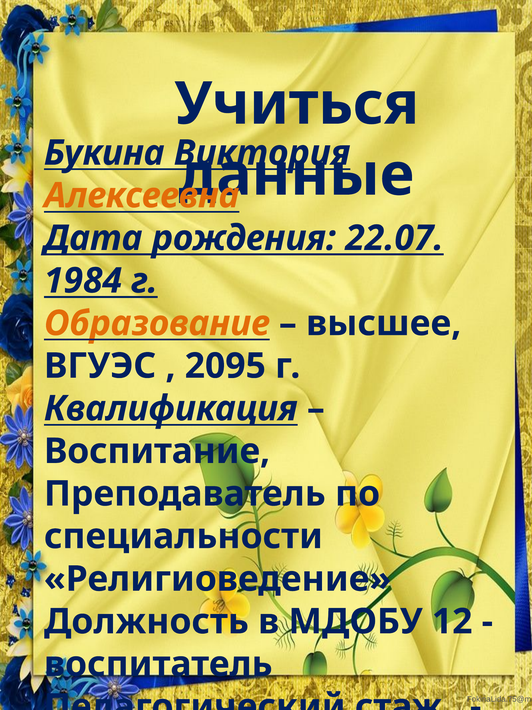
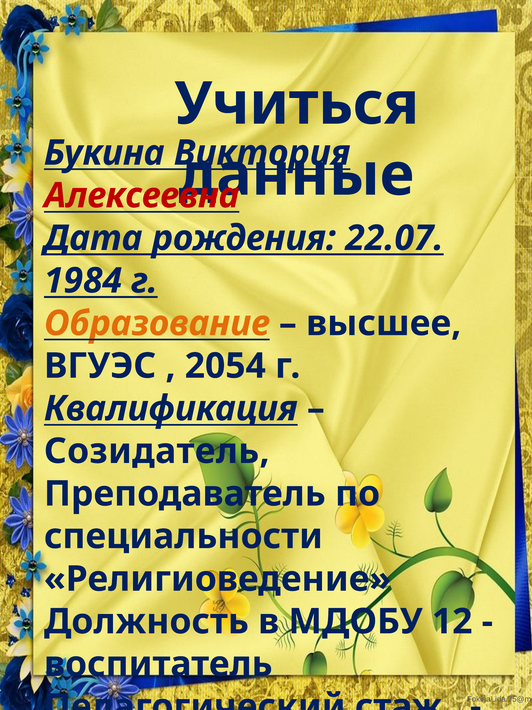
Алексеевна colour: orange -> red (142, 195)
2095: 2095 -> 2054 (225, 366)
Воспитание: Воспитание -> Созидатель (157, 451)
